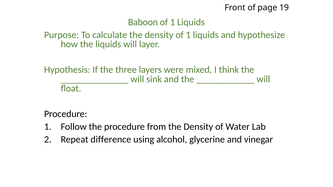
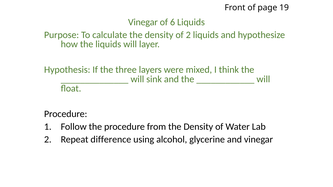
Baboon: Baboon -> Vinegar (143, 22)
1: 1 -> 6 (173, 22)
density of 1: 1 -> 2 (188, 35)
